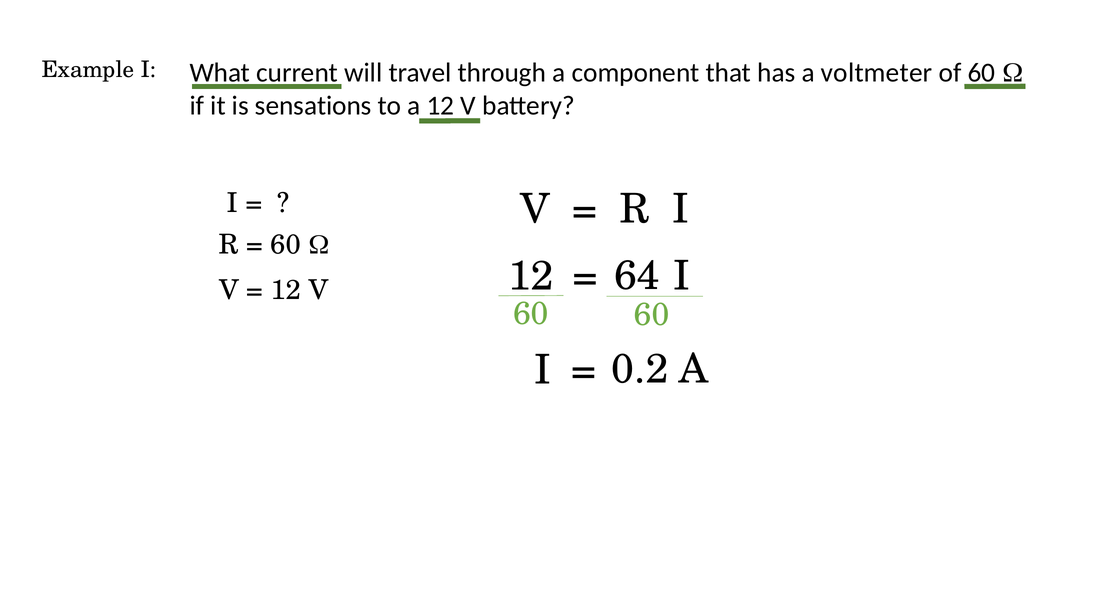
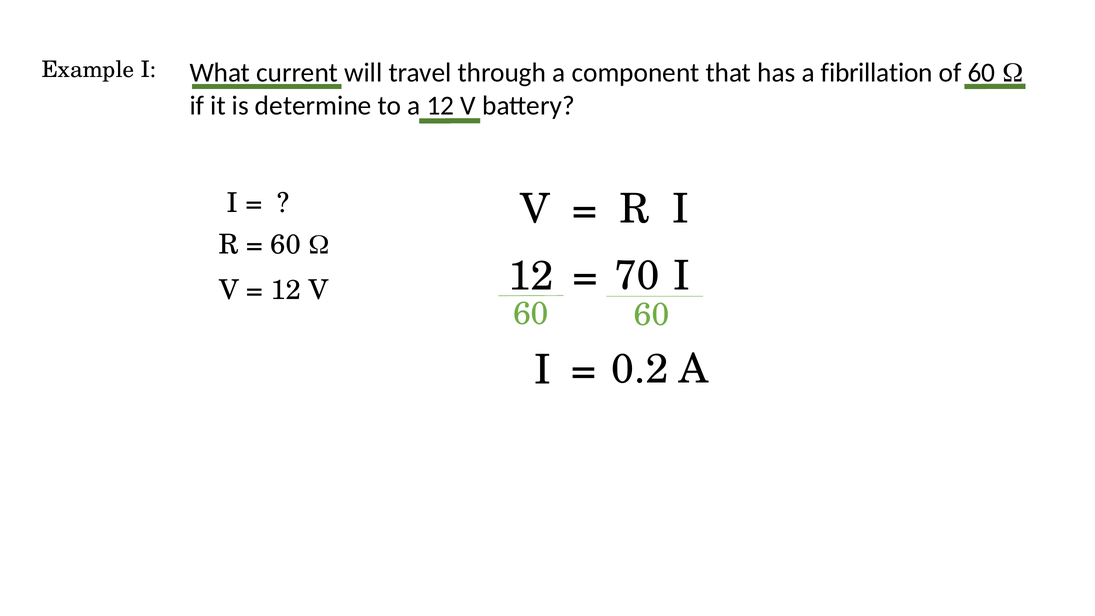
voltmeter: voltmeter -> fibrillation (877, 73)
sensations: sensations -> determine (313, 106)
64: 64 -> 70 (637, 276)
